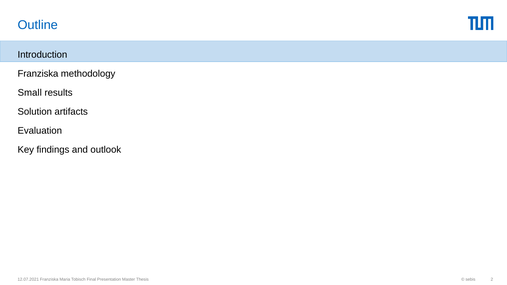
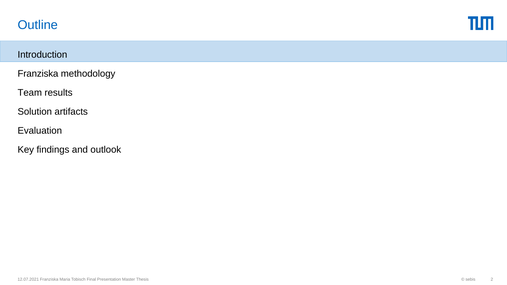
Small: Small -> Team (30, 93)
